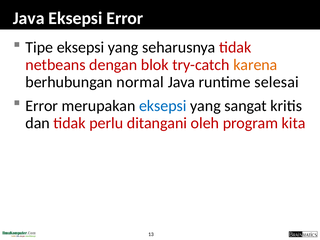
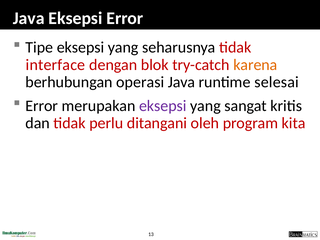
netbeans: netbeans -> interface (55, 65)
normal: normal -> operasi (140, 82)
eksepsi colour: blue -> purple (163, 106)
